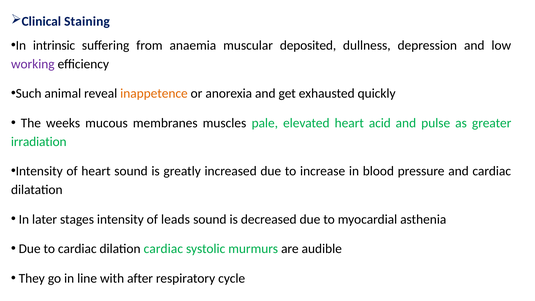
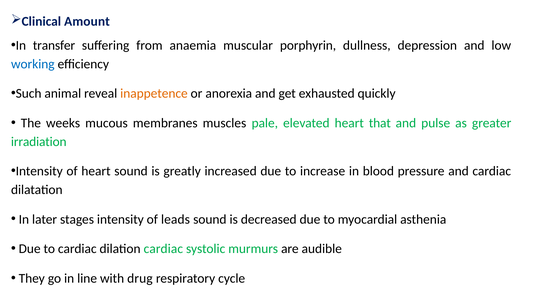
Staining: Staining -> Amount (87, 21)
intrinsic: intrinsic -> transfer (54, 45)
deposited: deposited -> porphyrin (308, 45)
working colour: purple -> blue (33, 64)
acid: acid -> that (380, 123)
after: after -> drug (140, 278)
